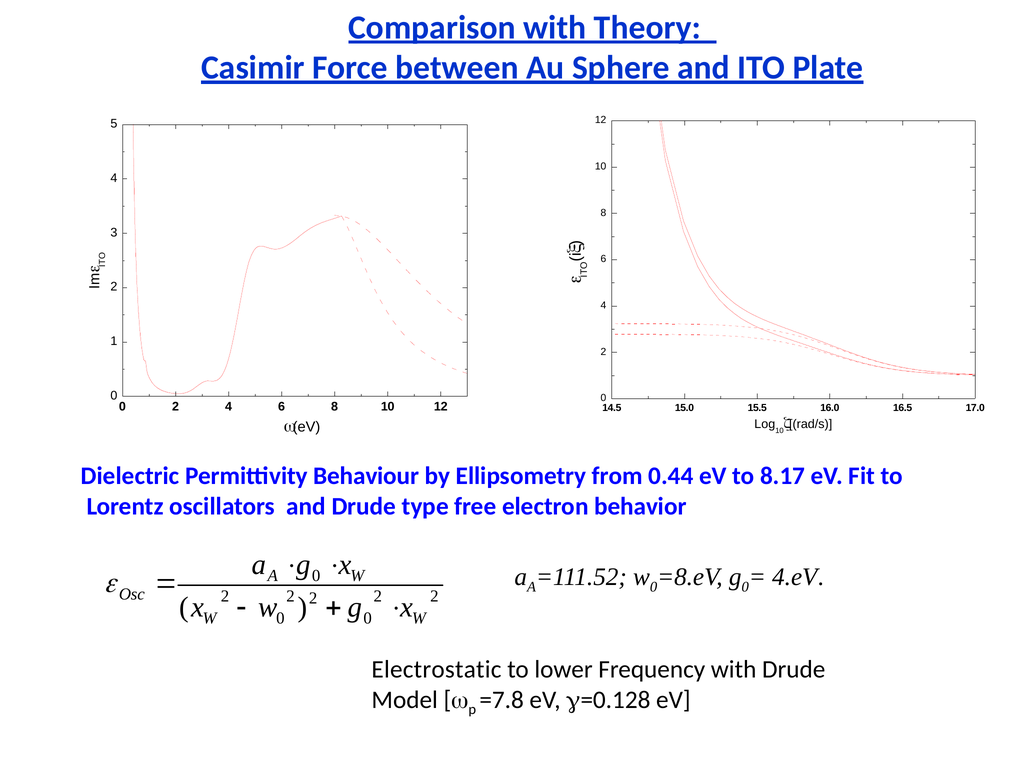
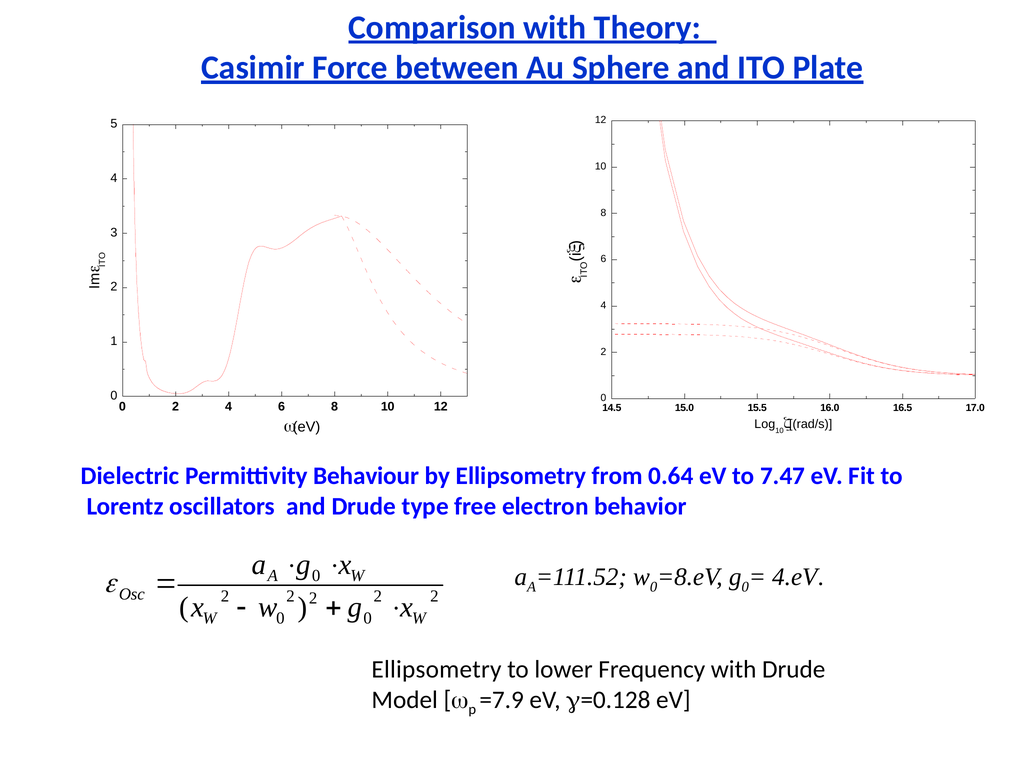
0.44: 0.44 -> 0.64 (671, 476)
8.17: 8.17 -> 7.47 (783, 476)
Electrostatic: Electrostatic -> Ellipsometry (436, 669)
=7.8: =7.8 -> =7.9 (502, 700)
